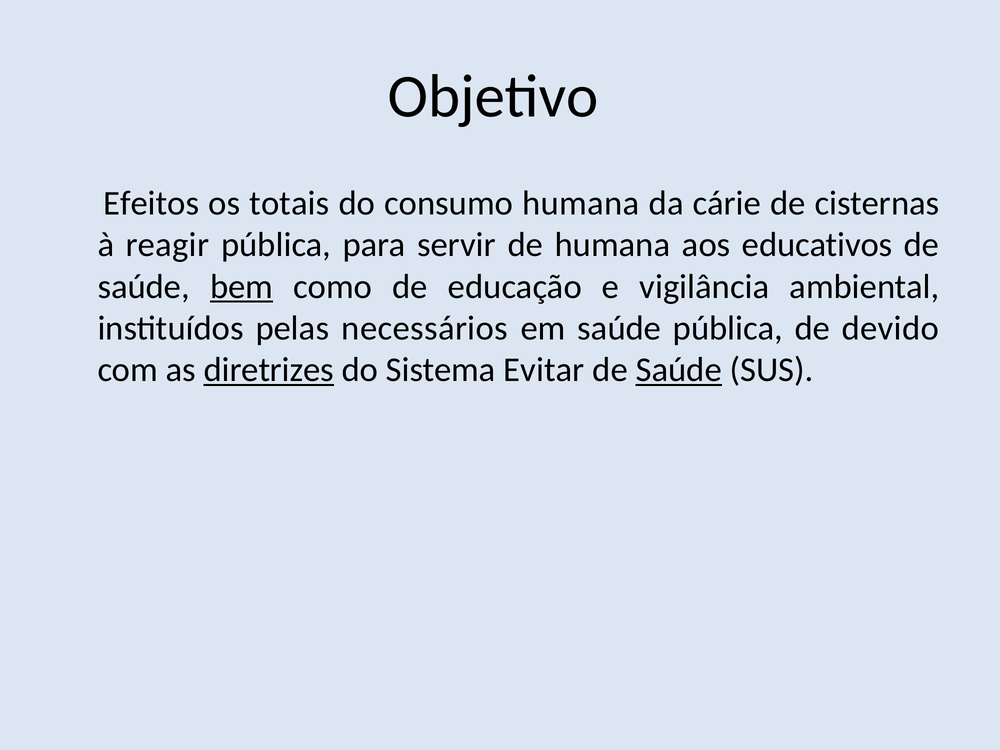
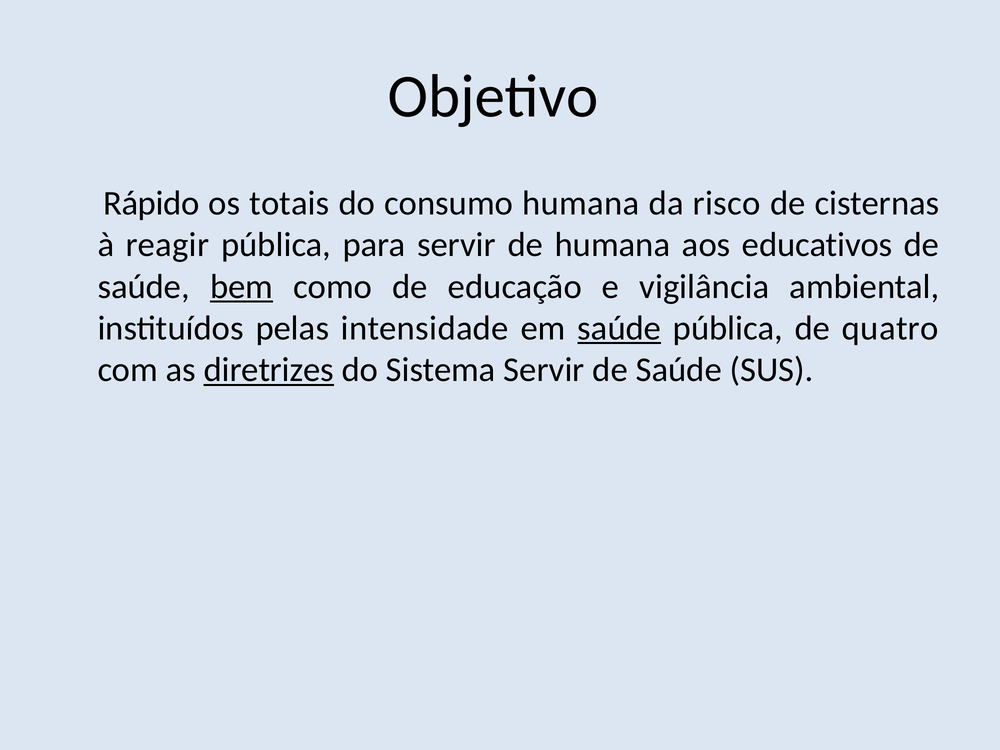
Efeitos: Efeitos -> Rápido (151, 203)
cárie: cárie -> risco (727, 203)
necessários: necessários -> intensidade (425, 328)
saúde underline: none -> present (619, 328)
devido: devido -> quatro (890, 328)
Sistema Evitar: Evitar -> Servir (544, 370)
Saúde underline: present -> none (679, 370)
